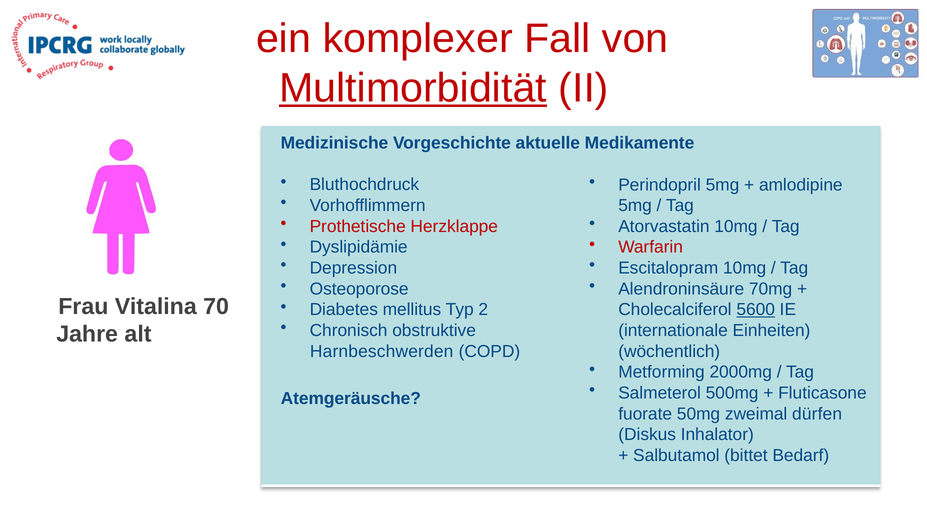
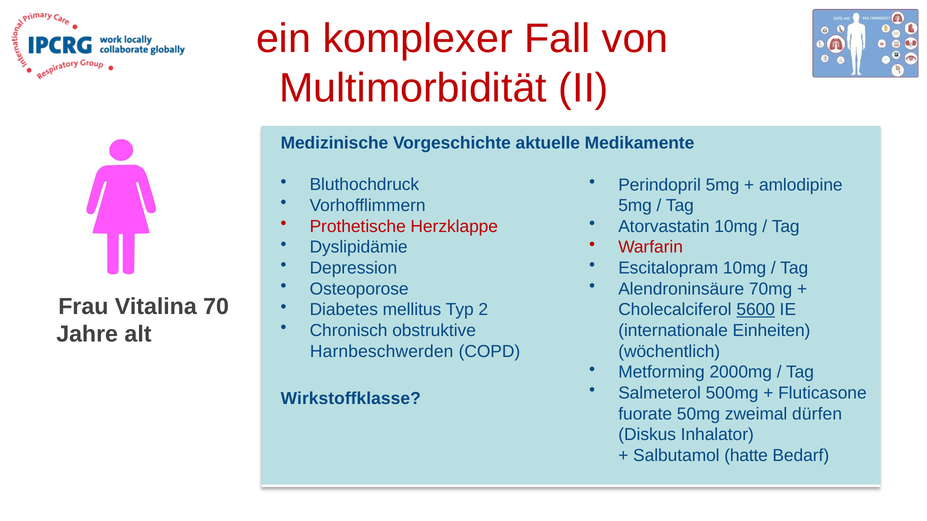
Multimorbidität underline: present -> none (413, 88)
Atemgeräusche: Atemgeräusche -> Wirkstoffklasse (351, 399)
bittet: bittet -> hatte (746, 456)
